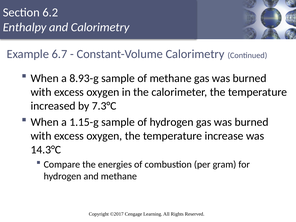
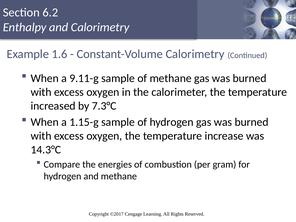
6.7: 6.7 -> 1.6 (59, 54)
8.93-g: 8.93-g -> 9.11-g (84, 78)
